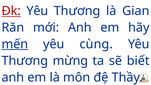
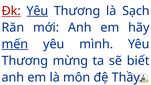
Yêu underline: none -> present (37, 11)
Gian: Gian -> Sạch (136, 11)
cùng: cùng -> mình (96, 44)
